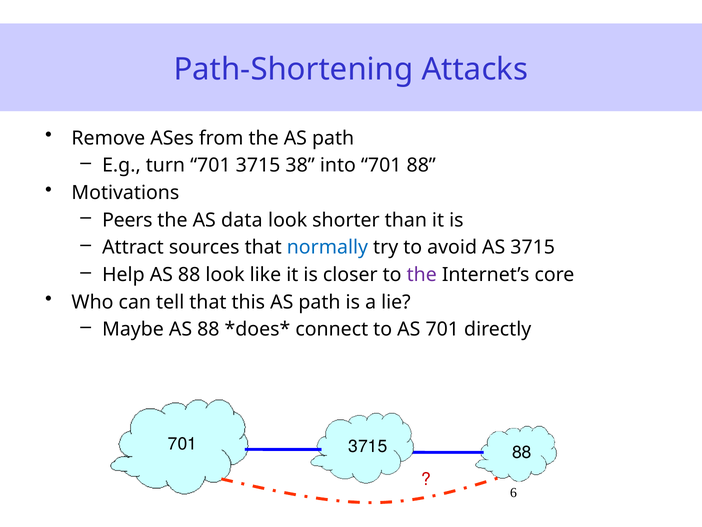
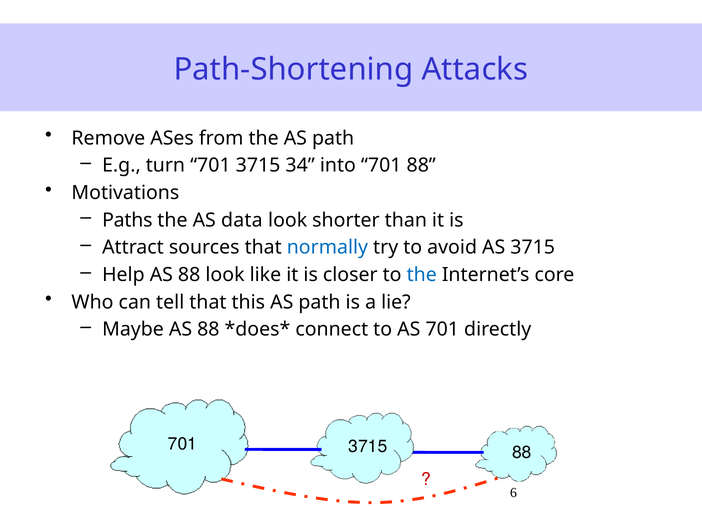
38: 38 -> 34 (300, 165)
Peers: Peers -> Paths (127, 220)
the colour: purple -> blue (422, 274)
